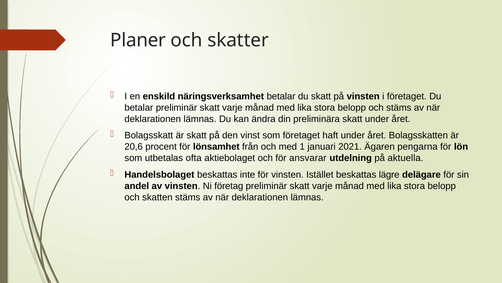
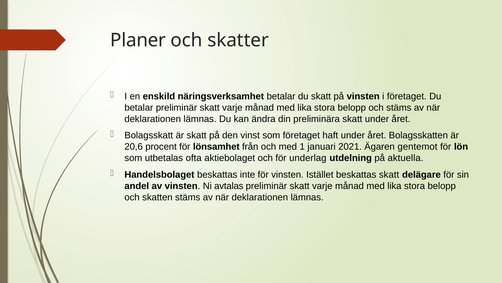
pengarna: pengarna -> gentemot (417, 146)
ansvarar: ansvarar -> underlag (308, 158)
beskattas lägre: lägre -> skatt (389, 174)
företag: företag -> avtalas (229, 186)
